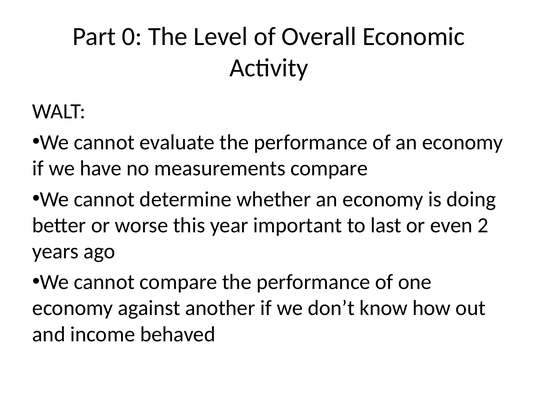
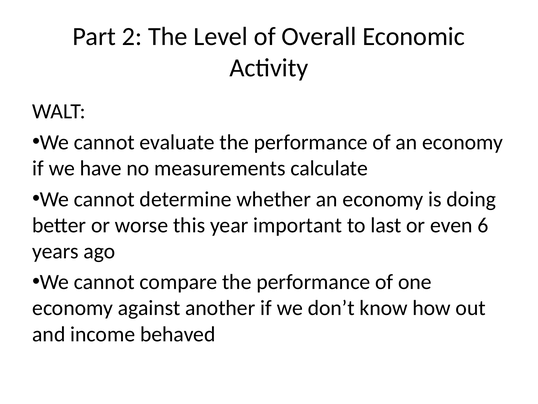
0: 0 -> 2 (132, 36)
measurements compare: compare -> calculate (329, 168)
2: 2 -> 6 (483, 225)
